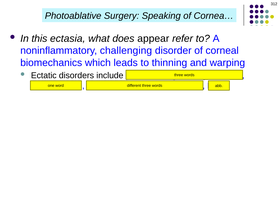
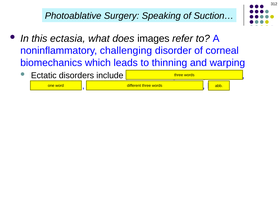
Cornea…: Cornea… -> Suction… (214, 16)
appear: appear -> images (153, 39)
